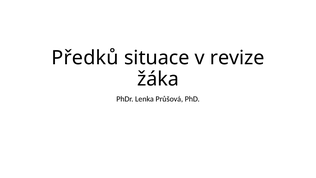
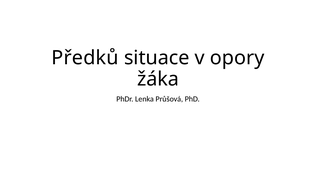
revize: revize -> opory (237, 58)
